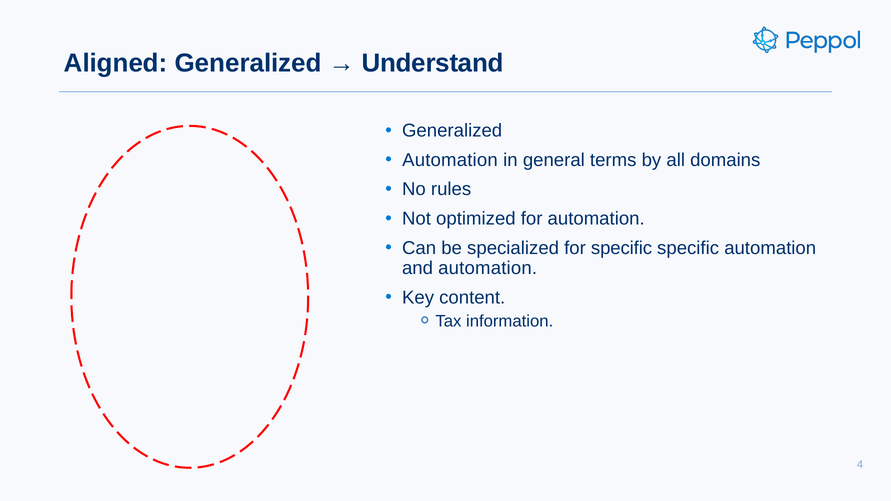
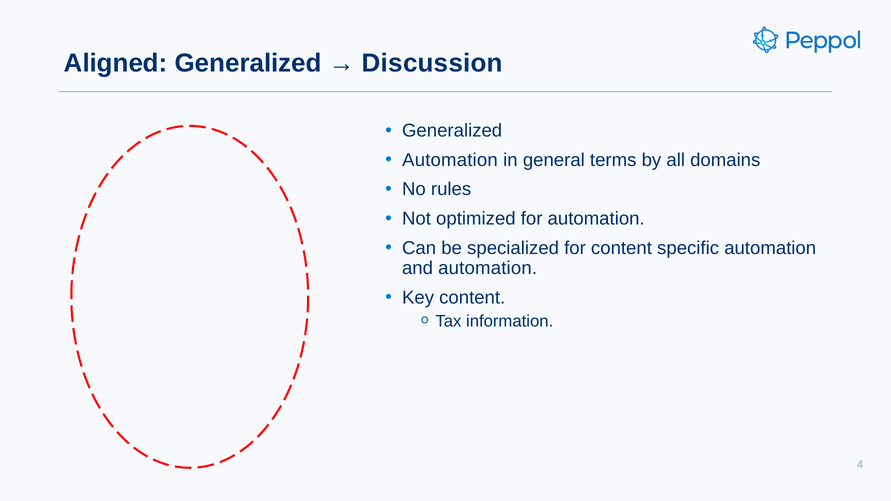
Understand: Understand -> Discussion (432, 63)
for specific: specific -> content (621, 248)
